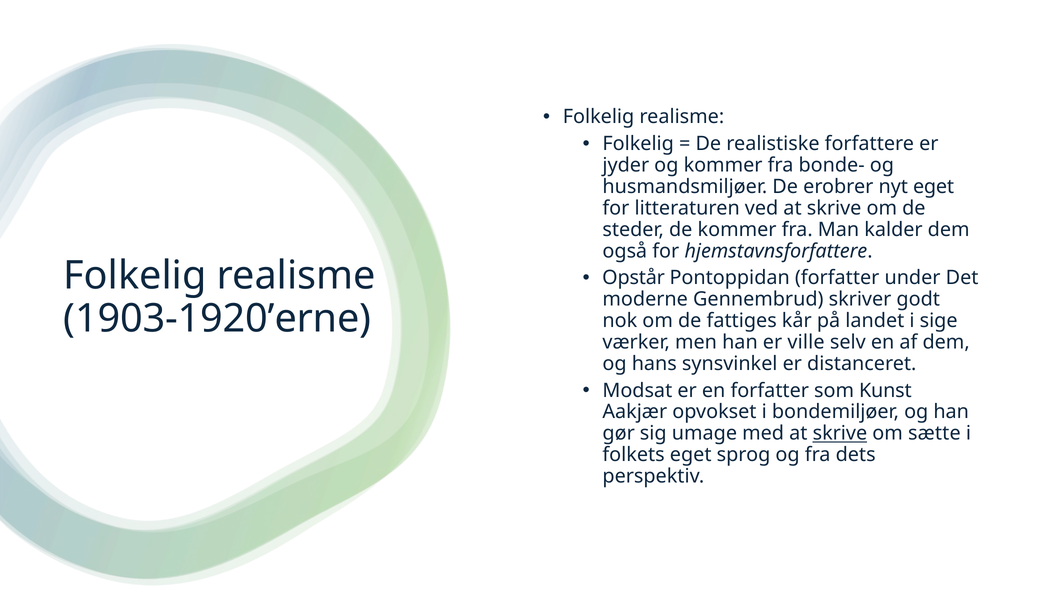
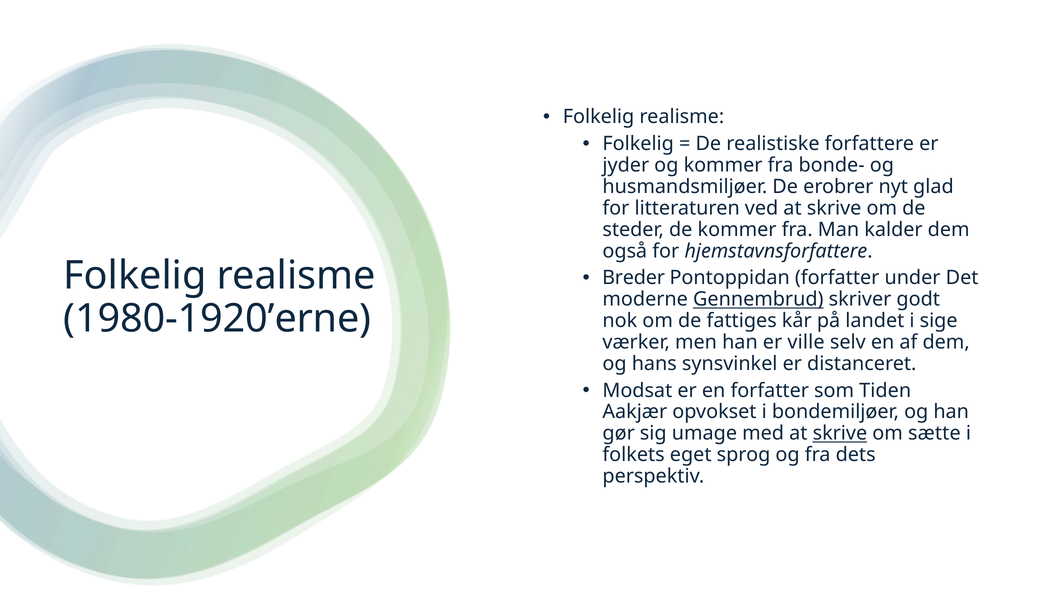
nyt eget: eget -> glad (933, 187)
Opstår: Opstår -> Breder (634, 278)
Gennembrud underline: none -> present (758, 299)
1903-1920’erne: 1903-1920’erne -> 1980-1920’erne (217, 318)
Kunst: Kunst -> Tiden (885, 390)
